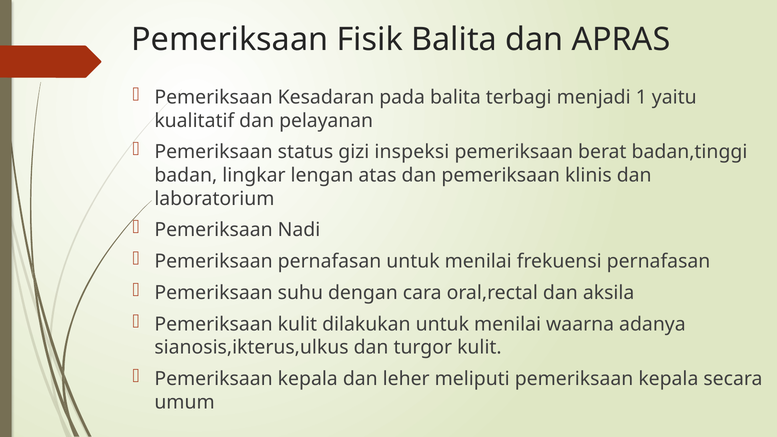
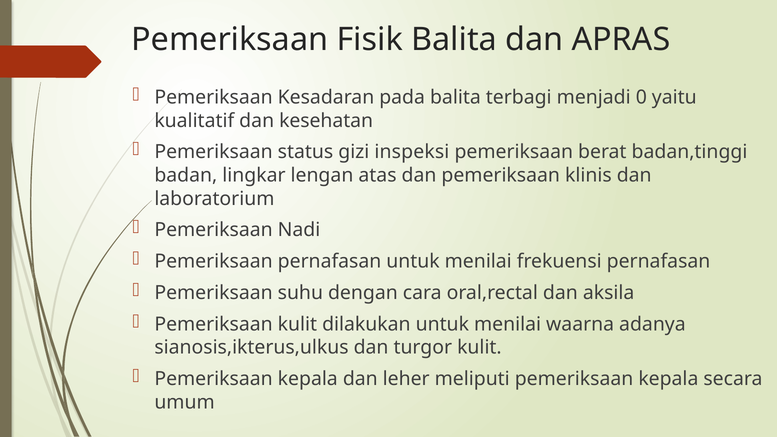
1: 1 -> 0 (641, 97)
pelayanan: pelayanan -> kesehatan (326, 121)
